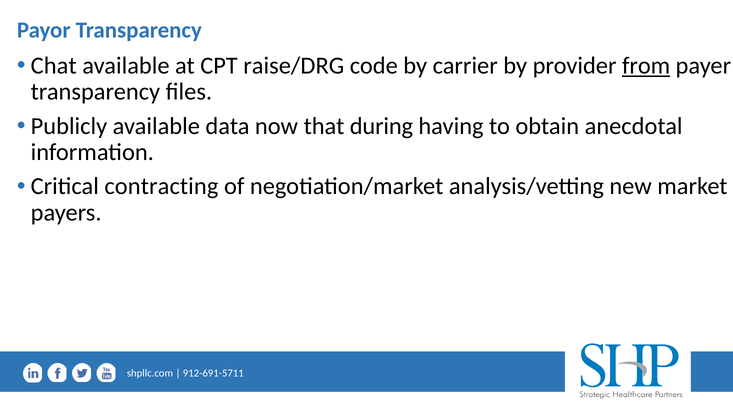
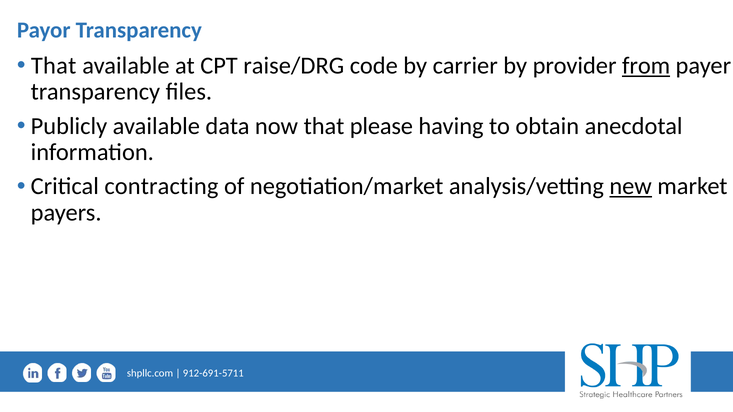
Chat: Chat -> That (54, 66)
during: during -> please (381, 126)
new underline: none -> present (631, 186)
